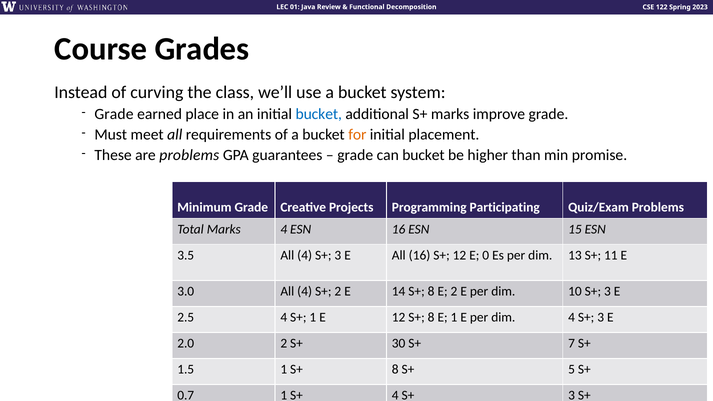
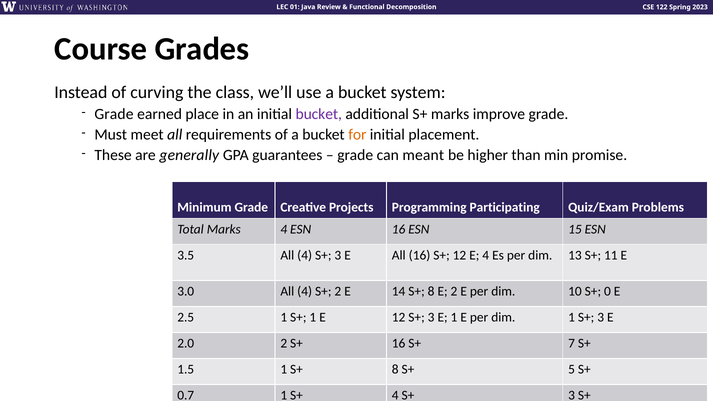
bucket colour: blue -> purple (319, 114)
are problems: problems -> generally (189, 155)
can bucket: bucket -> meant (423, 155)
E 0: 0 -> 4 (486, 255)
10 S+ 3: 3 -> 0 (607, 292)
2.5 4: 4 -> 1 (284, 318)
12 S+ 8: 8 -> 3 (431, 318)
dim 4: 4 -> 1 (572, 318)
S+ 30: 30 -> 16 (399, 344)
